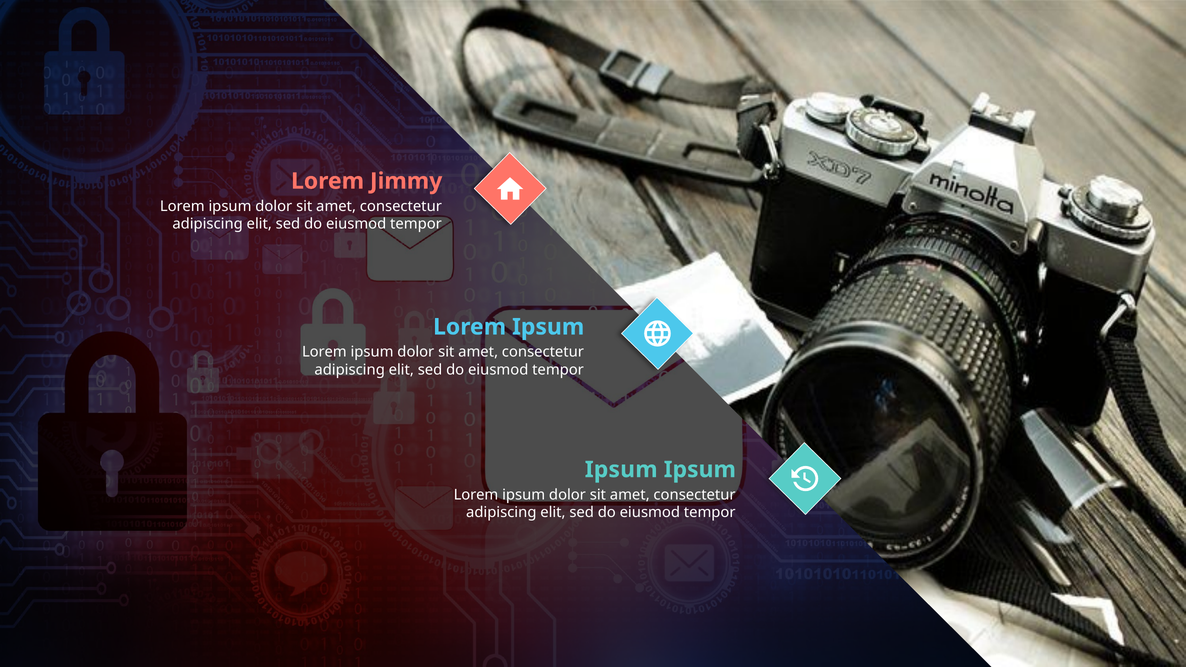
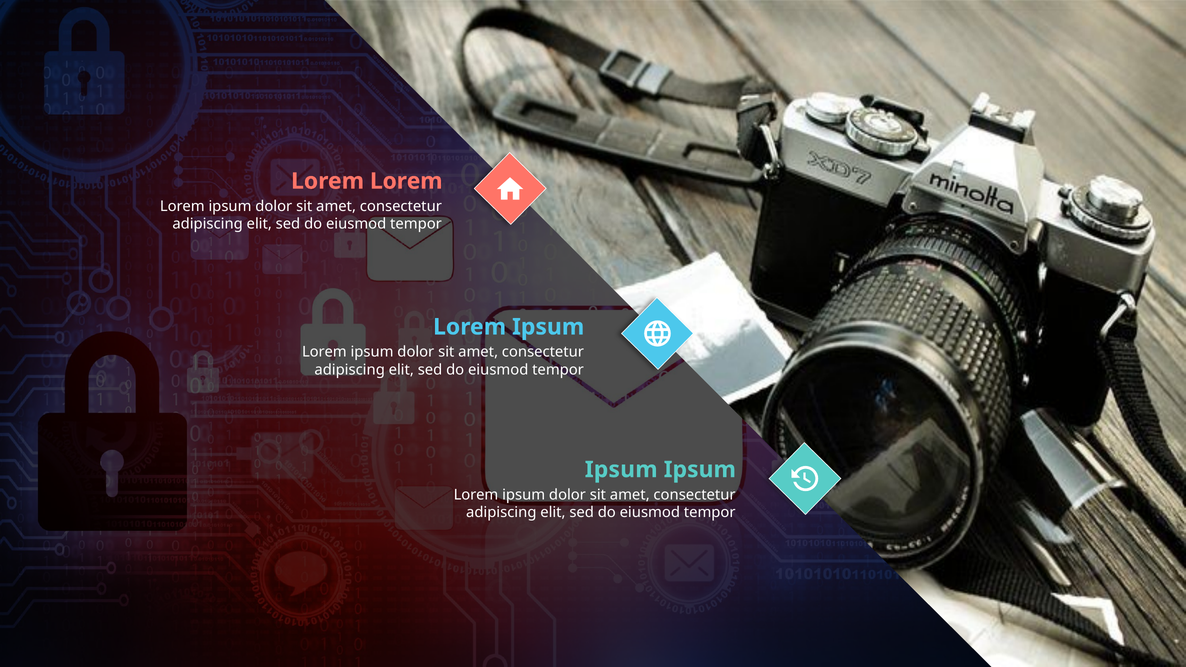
Jimmy: Jimmy -> Lorem (406, 181)
